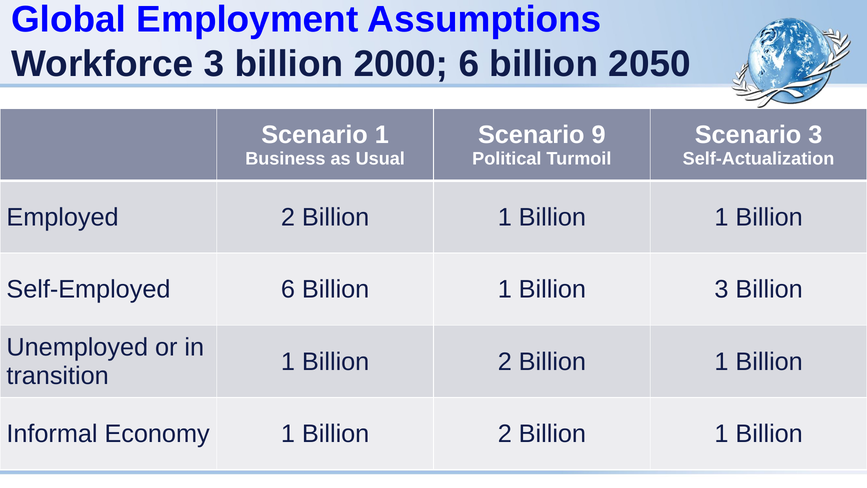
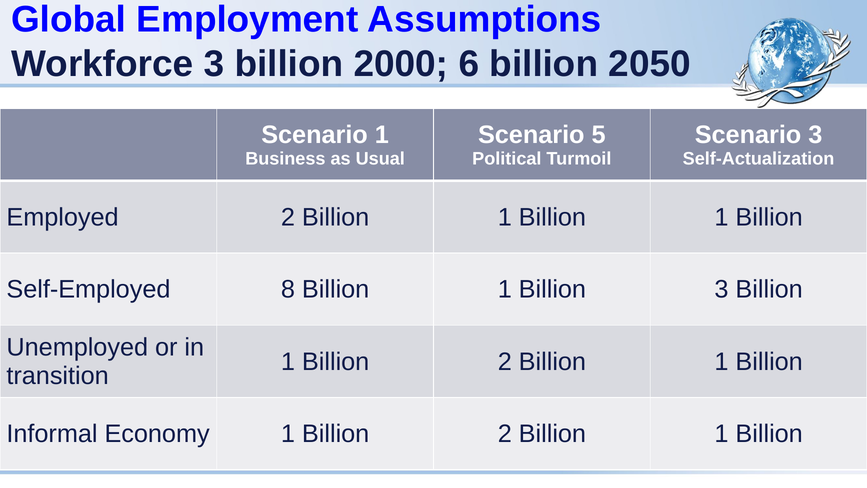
9: 9 -> 5 (599, 135)
Self-Employed 6: 6 -> 8 (288, 289)
